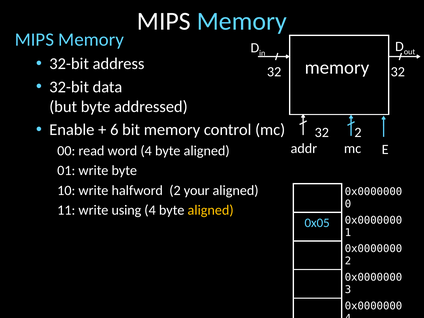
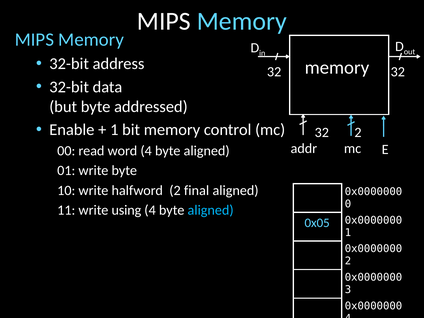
6: 6 -> 1 (114, 130)
your: your -> final (197, 190)
aligned colour: yellow -> light blue (211, 210)
